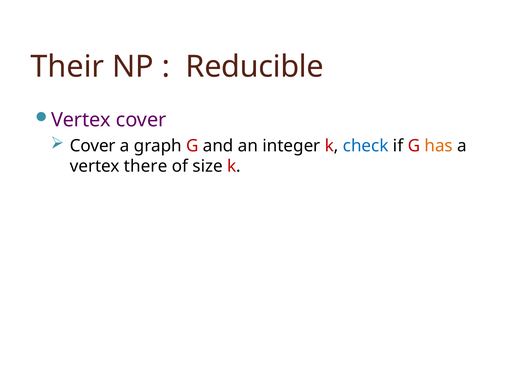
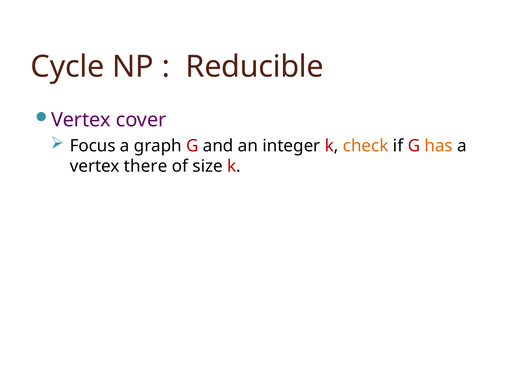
Their: Their -> Cycle (68, 67)
Cover: Cover -> Focus (93, 146)
check colour: blue -> orange (366, 146)
